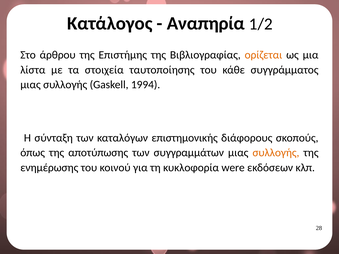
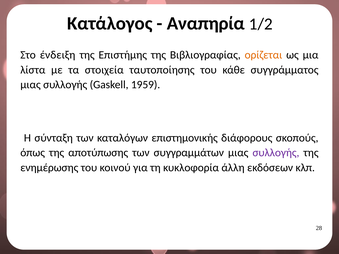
άρθρου: άρθρου -> ένδειξη (58, 55)
1994: 1994 -> 1959 (146, 85)
συλλογής colour: orange -> purple (276, 153)
were: were -> άλλη (233, 168)
